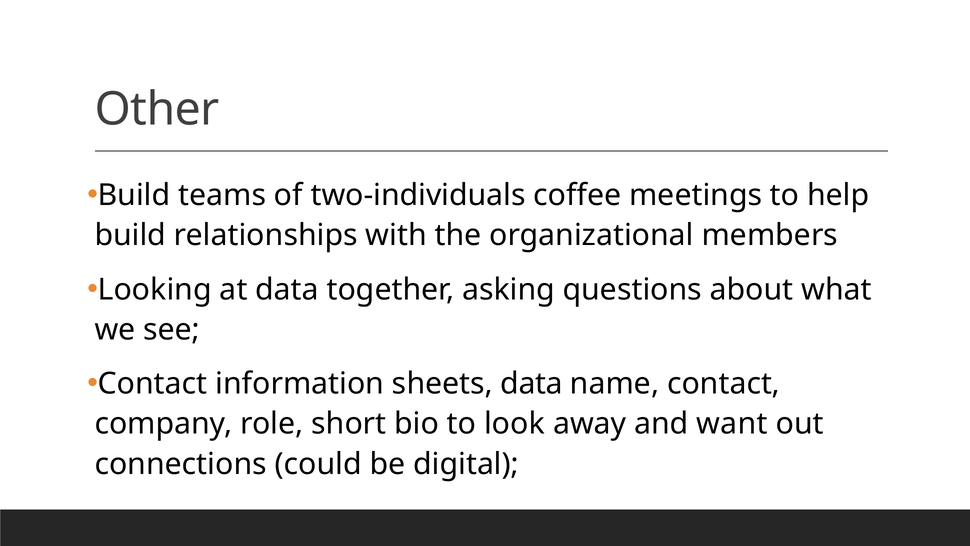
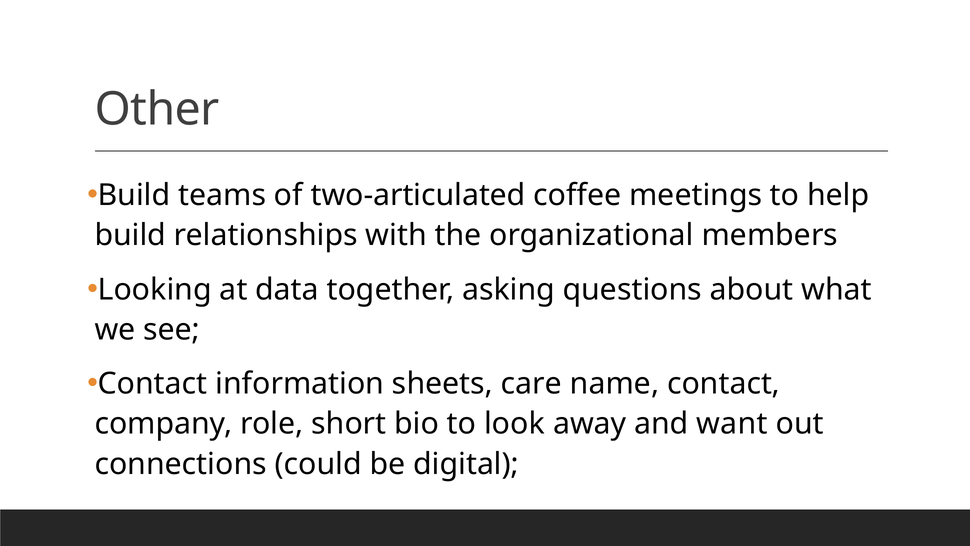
two-individuals: two-individuals -> two-articulated (418, 195)
sheets data: data -> care (531, 384)
